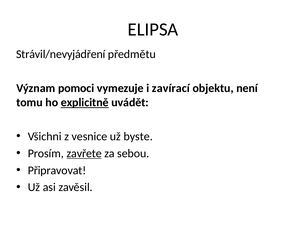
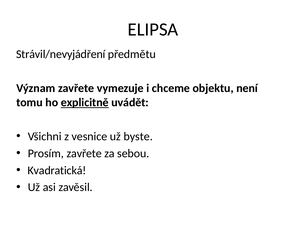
Význam pomoci: pomoci -> zavřete (76, 88)
zavírací: zavírací -> chceme (171, 88)
zavřete underline: present -> none (84, 154)
Připravovat: Připravovat -> Kvadratická (57, 171)
